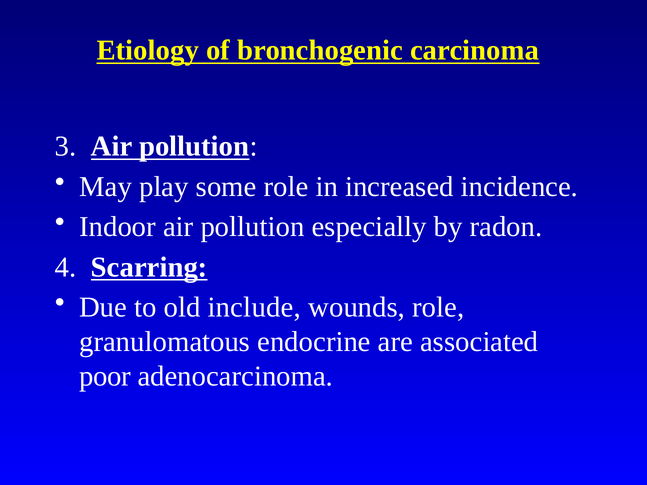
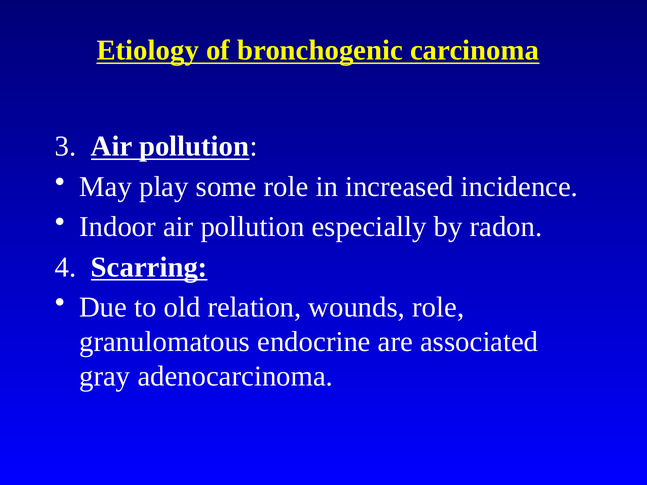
include: include -> relation (255, 308)
poor: poor -> gray (105, 377)
